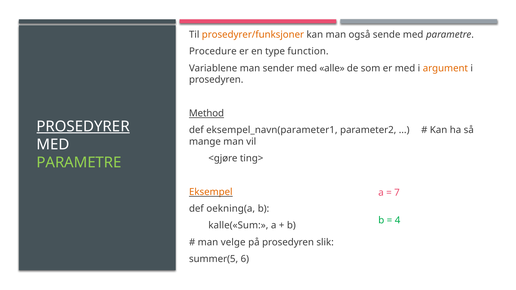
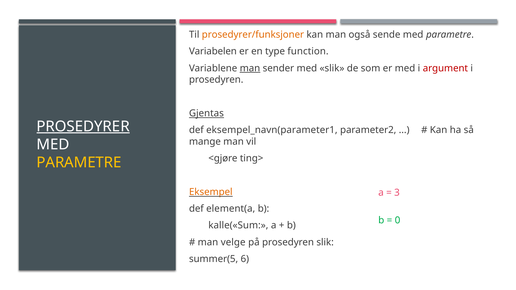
Procedure: Procedure -> Variabelen (213, 51)
man underline: none -> present (250, 68)
med alle: alle -> slik (332, 68)
argument colour: orange -> red (445, 68)
Method: Method -> Gjentas (206, 113)
PARAMETRE colour: light green -> yellow (79, 163)
7: 7 -> 3 (397, 193)
oekning(a: oekning(a -> element(a (231, 209)
4: 4 -> 0 (398, 220)
